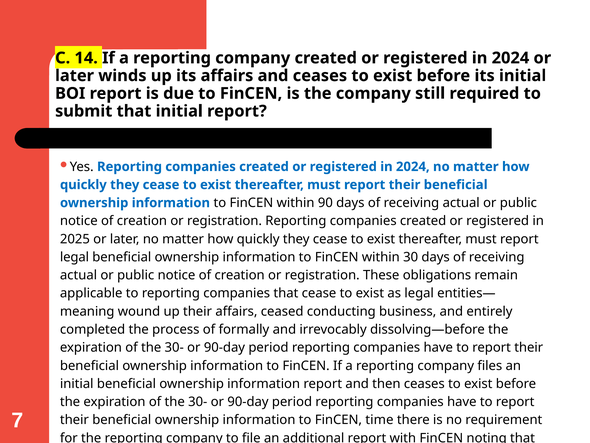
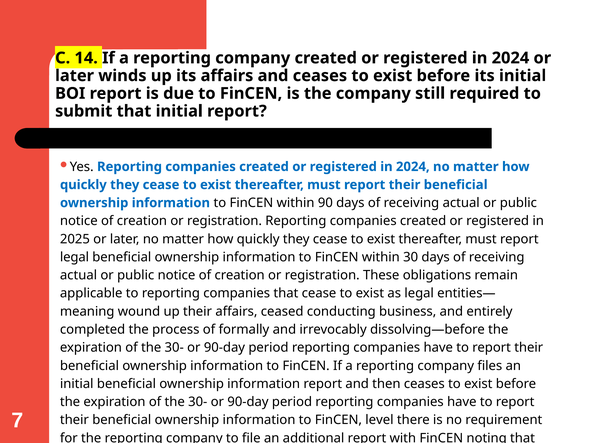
time: time -> level (379, 420)
